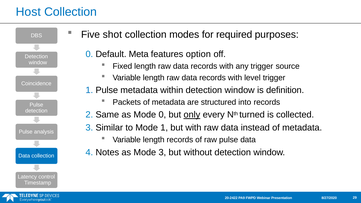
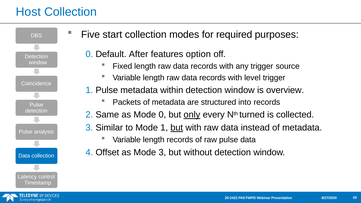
shot: shot -> start (112, 35)
Meta: Meta -> After (139, 54)
definition: definition -> overview (285, 90)
but underline: none -> present (177, 128)
Notes: Notes -> Offset (107, 152)
